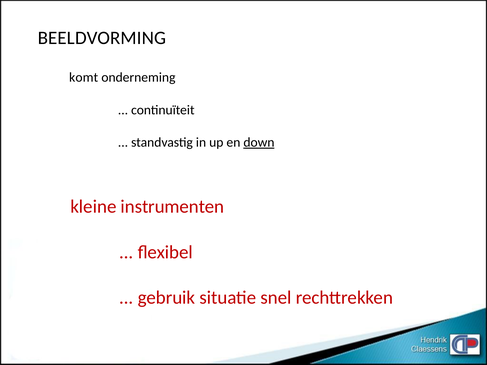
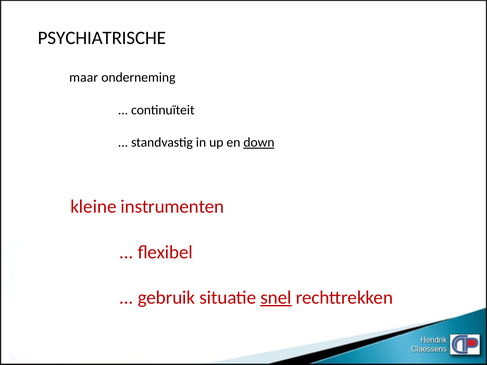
BEELDVORMING: BEELDVORMING -> PSYCHIATRISCHE (102, 38)
komt: komt -> maar (84, 78)
snel underline: none -> present (276, 298)
